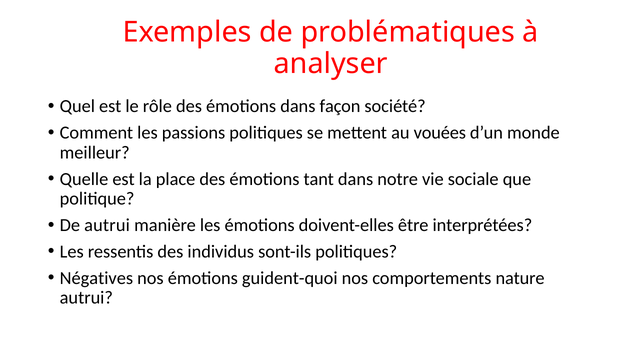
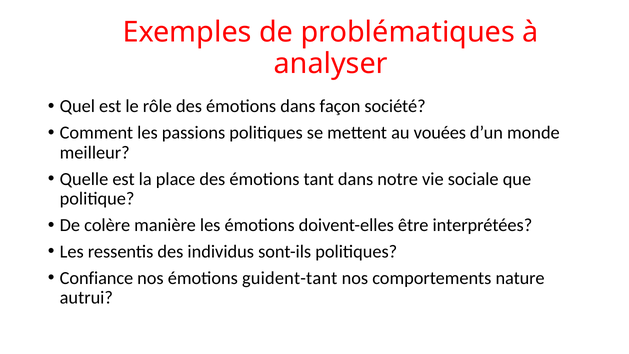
De autrui: autrui -> colère (107, 225)
Négatives: Négatives -> Confiance (96, 278)
guident-quoi: guident-quoi -> guident-tant (290, 278)
